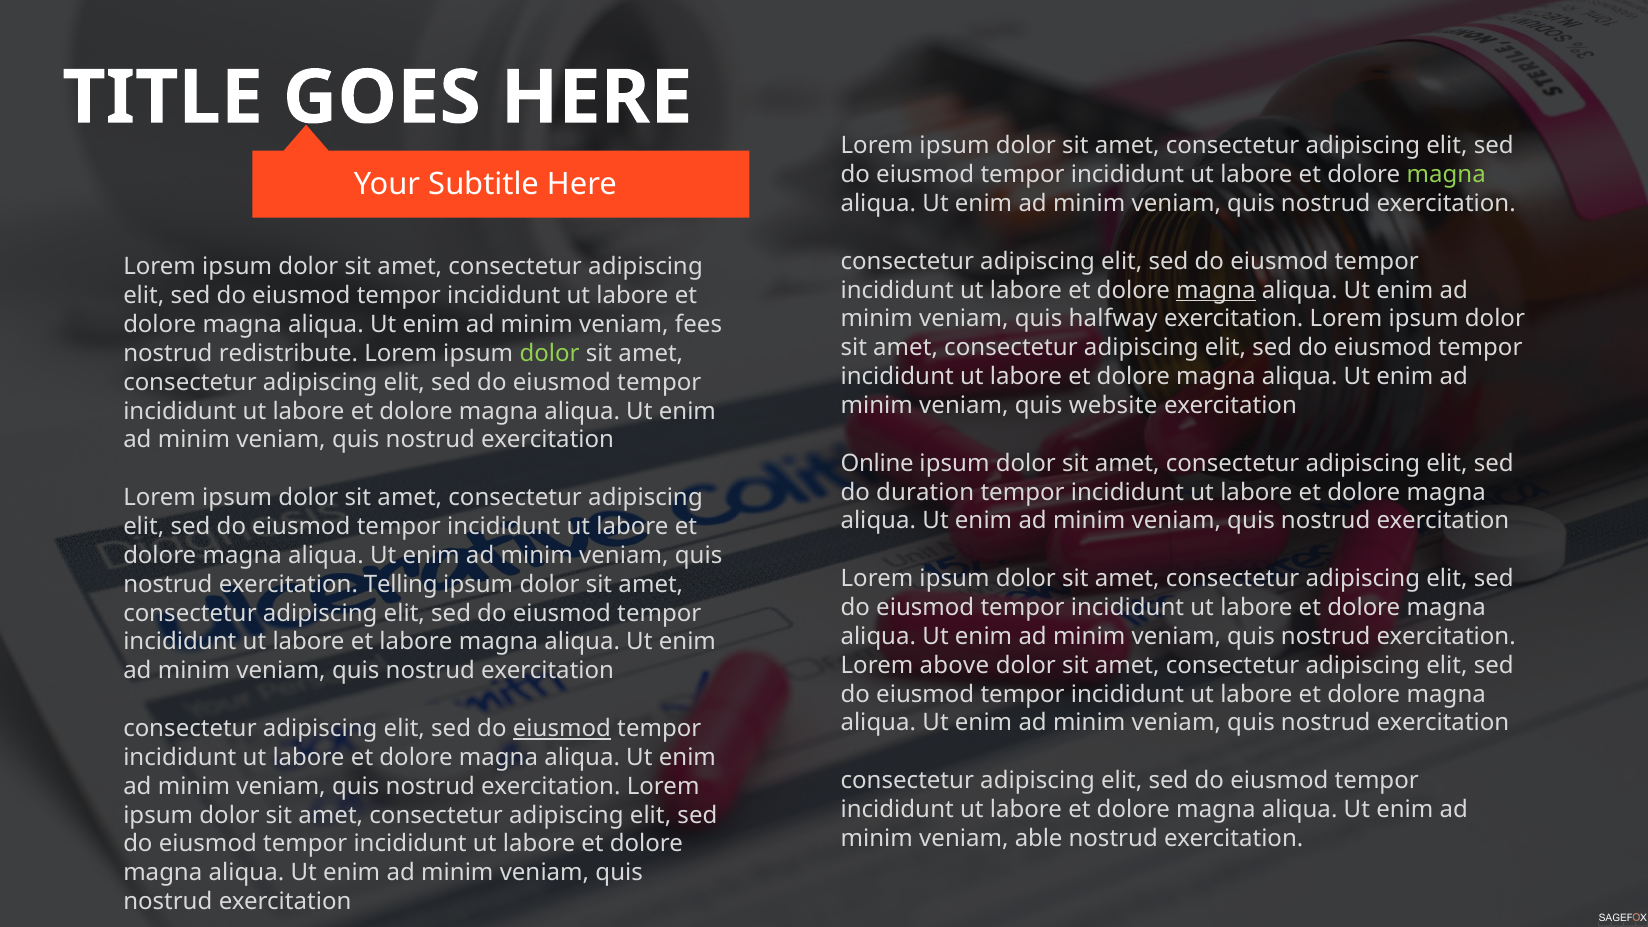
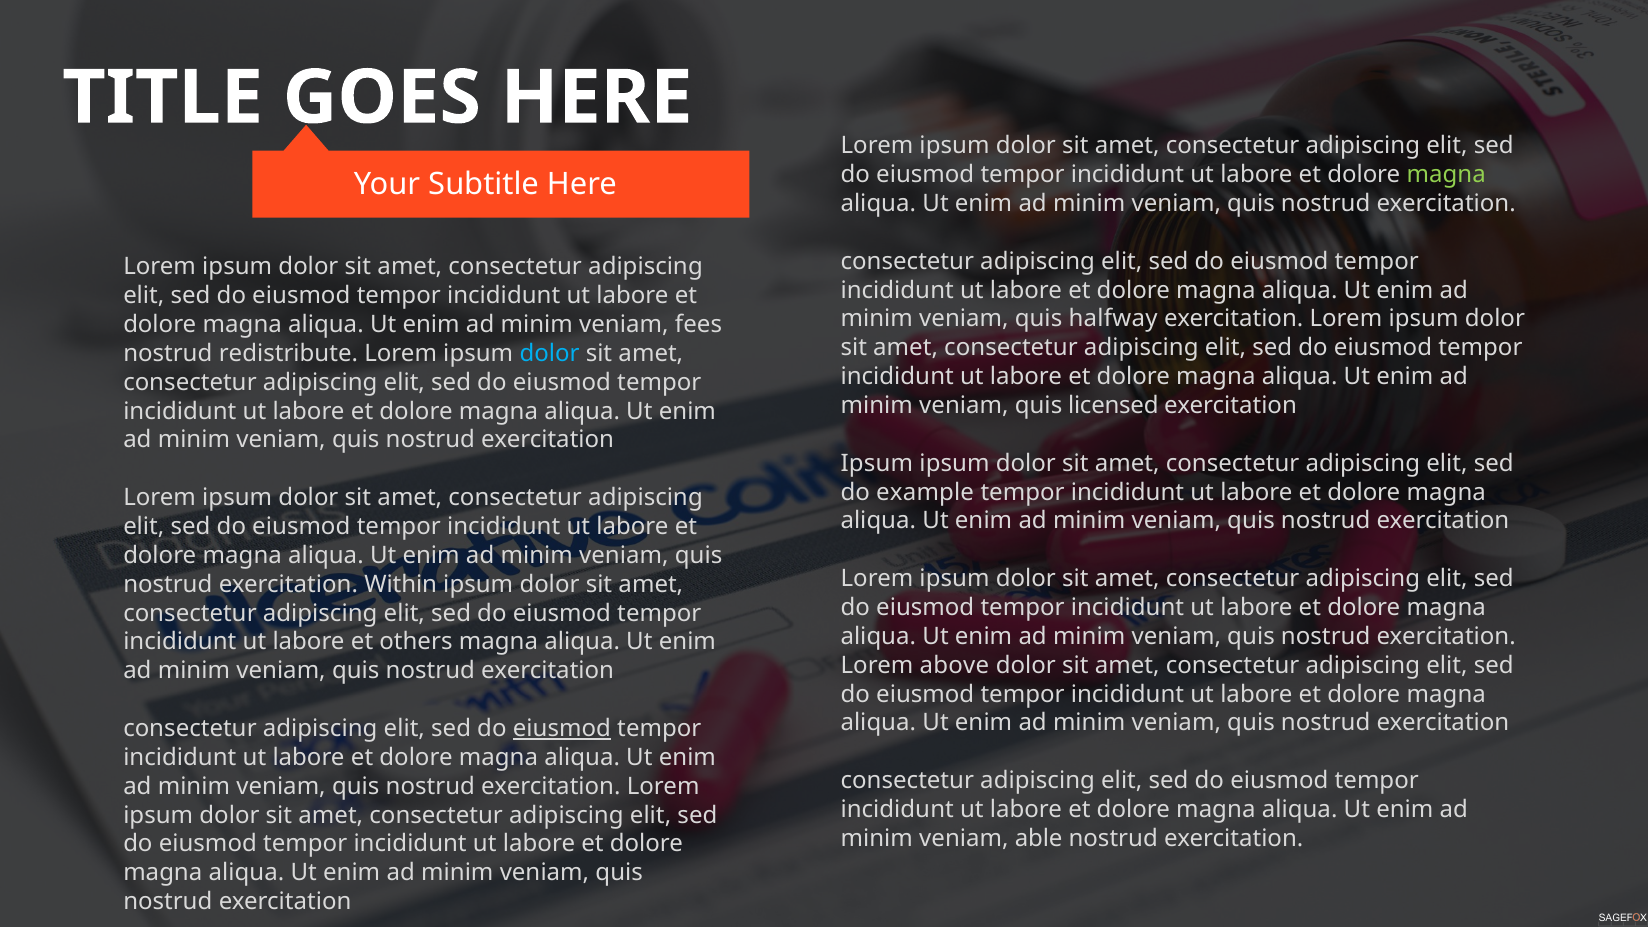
magna underline: present -> none (1216, 290)
dolor colour: light green -> light blue (549, 353)
website: website -> licensed (1113, 406)
Online: Online -> Ipsum (877, 463)
duration: duration -> example (925, 492)
Telling: Telling -> Within (401, 584)
et labore: labore -> others (416, 642)
